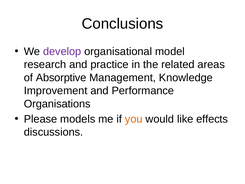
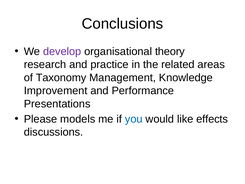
model: model -> theory (170, 51)
Absorptive: Absorptive -> Taxonomy (61, 78)
Organisations: Organisations -> Presentations (57, 104)
you colour: orange -> blue (134, 119)
